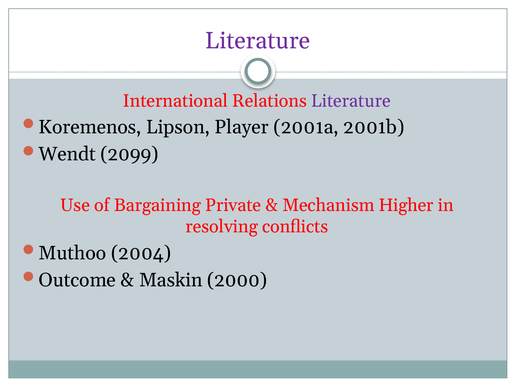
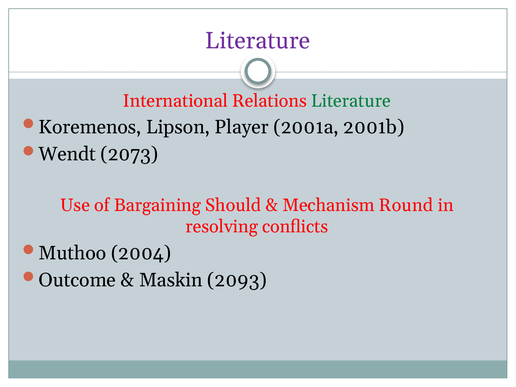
Literature colour: purple -> green (351, 101)
2099: 2099 -> 2073 (129, 154)
Private: Private -> Should (233, 205)
Higher: Higher -> Round (406, 205)
2000: 2000 -> 2093 (237, 280)
